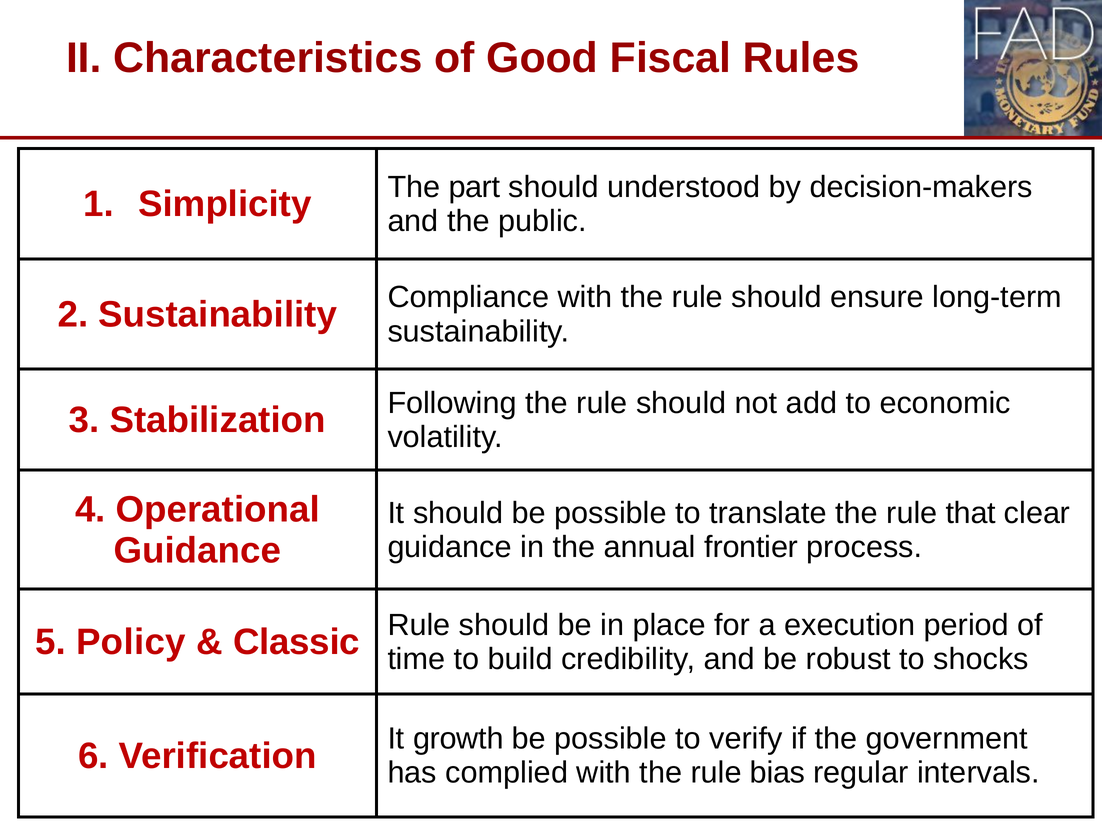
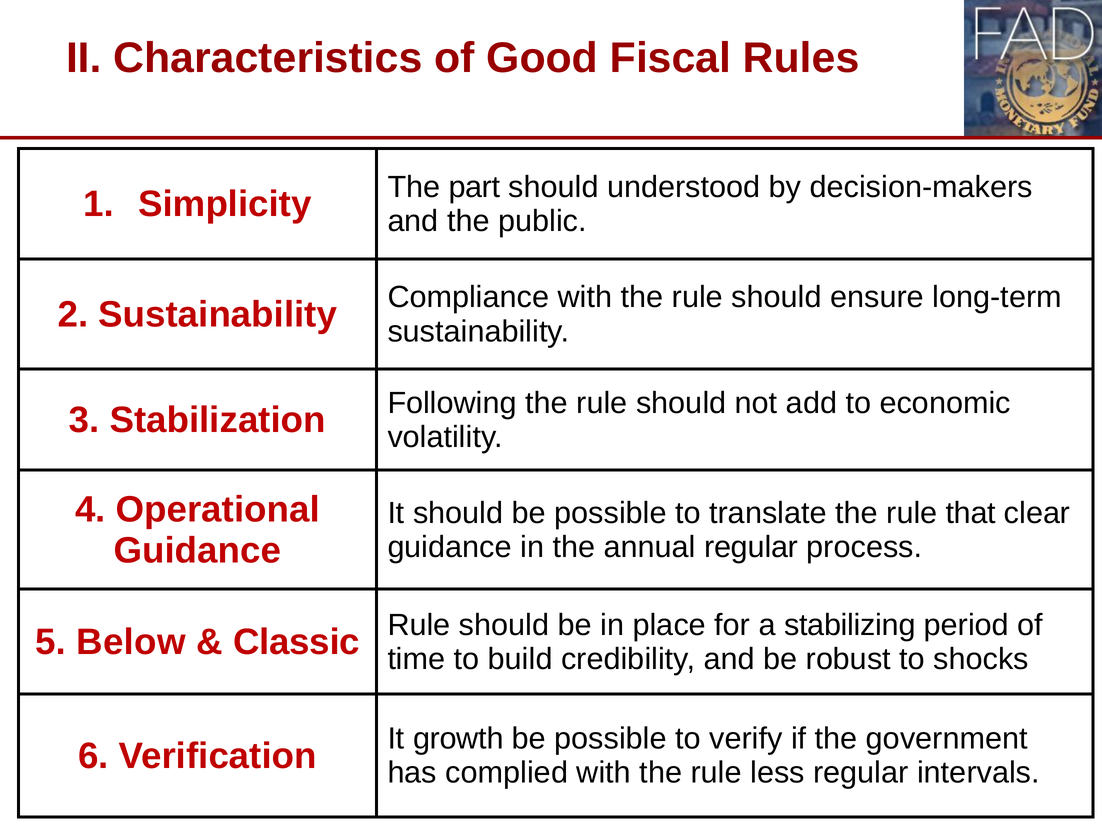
annual frontier: frontier -> regular (751, 547)
Policy: Policy -> Below (131, 642)
execution: execution -> stabilizing (850, 625)
bias: bias -> less (777, 773)
